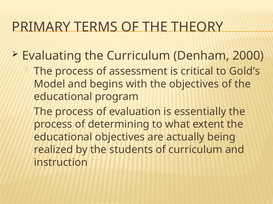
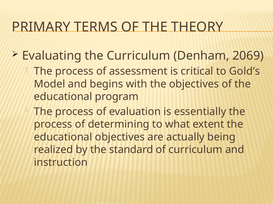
2000: 2000 -> 2069 (248, 56)
students: students -> standard (131, 150)
